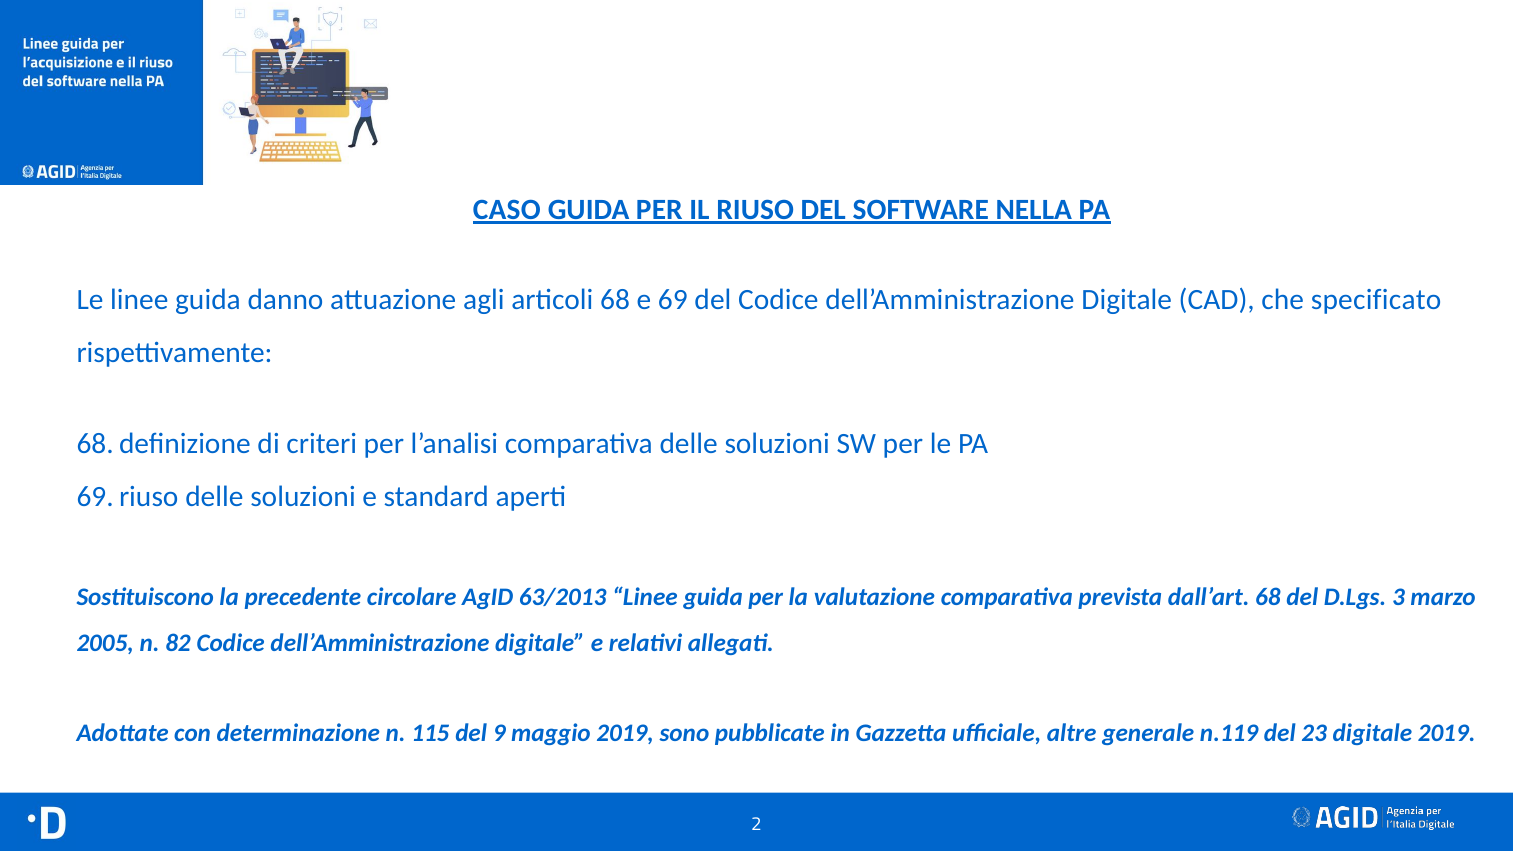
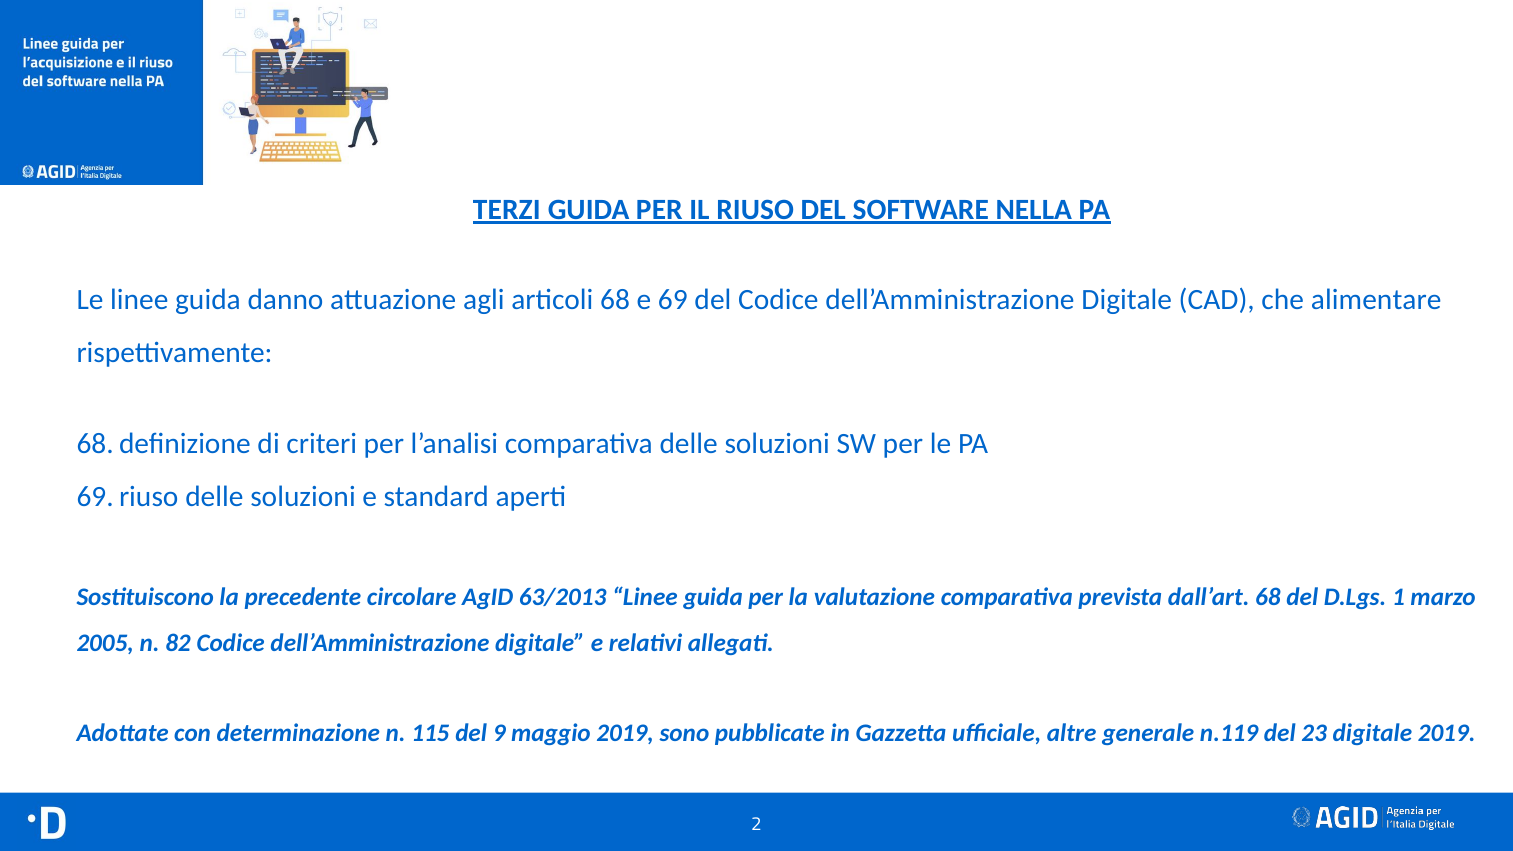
CASO: CASO -> TERZI (507, 209)
specificato: specificato -> alimentare (1376, 300)
3: 3 -> 1 (1398, 597)
